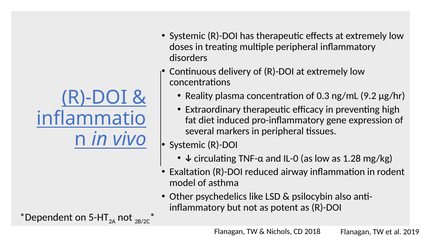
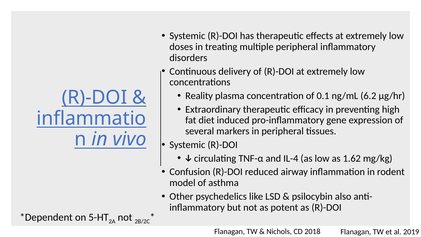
0.3: 0.3 -> 0.1 (323, 96)
9.2: 9.2 -> 6.2 (368, 96)
IL-0: IL-0 -> IL-4 (291, 158)
1.28: 1.28 -> 1.62 (352, 158)
Exaltation: Exaltation -> Confusion (190, 172)
